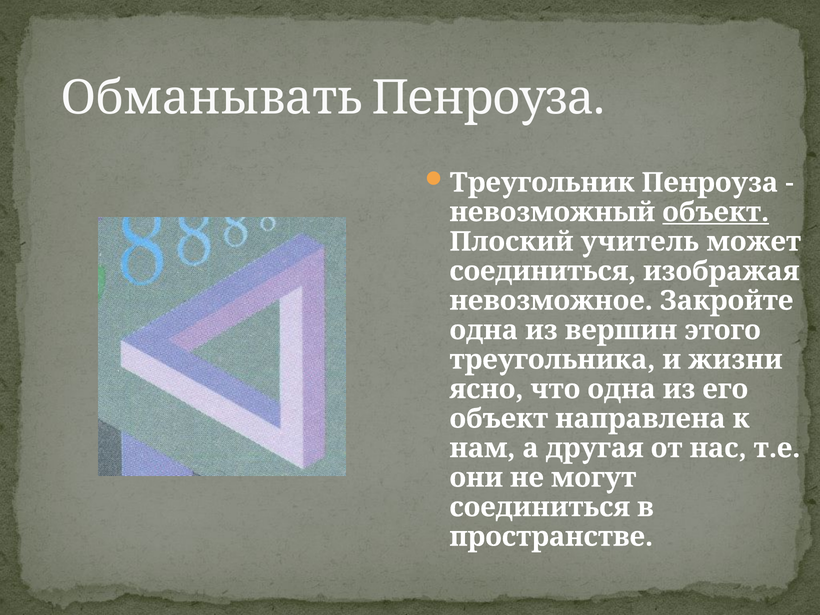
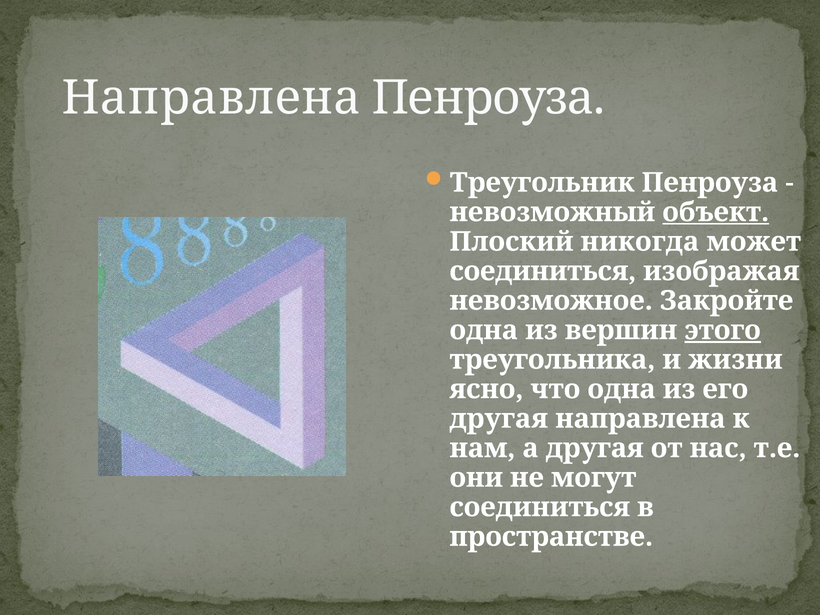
Обманывать: Обманывать -> Направлена (211, 98)
учитель: учитель -> никогда (640, 242)
этого underline: none -> present (723, 330)
объект: объект -> другая (499, 419)
